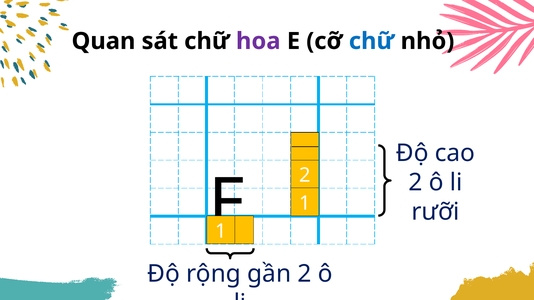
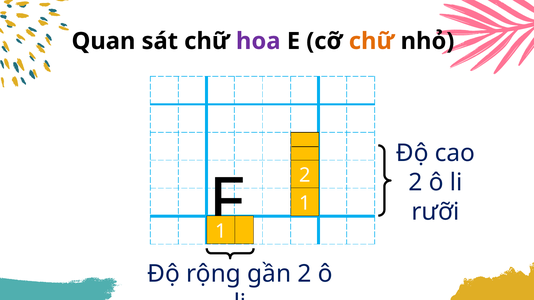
chữ colour: blue -> orange (372, 41)
